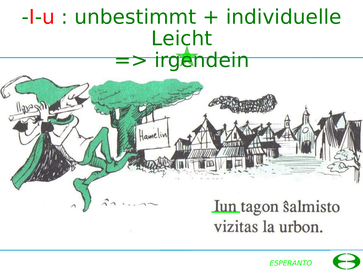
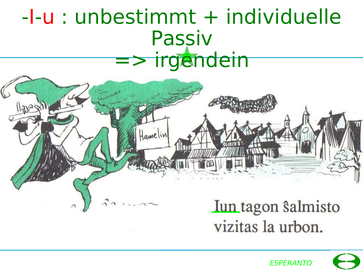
Leicht: Leicht -> Passiv (182, 39)
